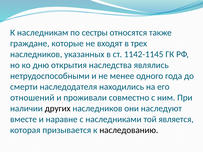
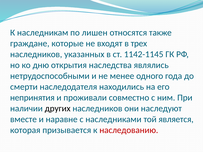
сестры: сестры -> лишен (95, 33)
отношений: отношений -> непринятия (32, 98)
наследованию colour: black -> red (129, 130)
